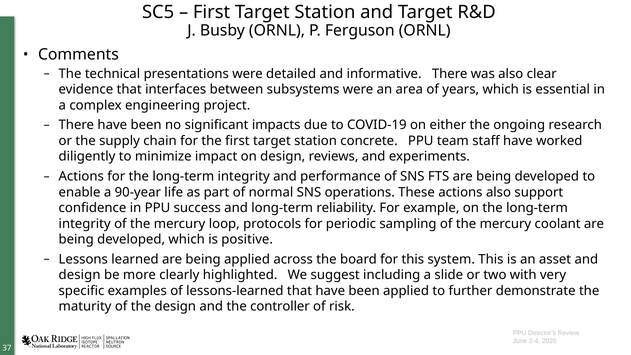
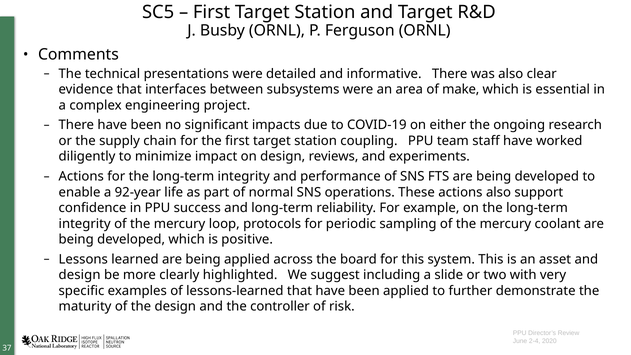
years: years -> make (461, 90)
concrete: concrete -> coupling (369, 141)
90-year: 90-year -> 92-year (138, 192)
